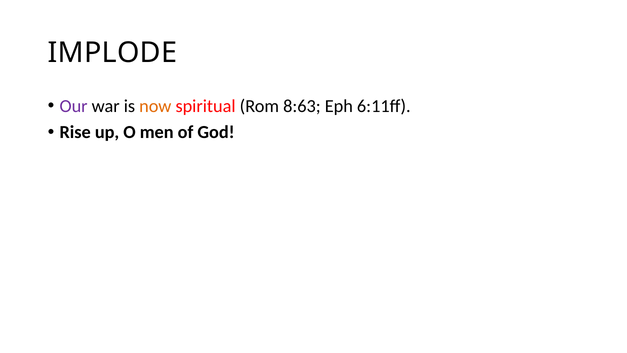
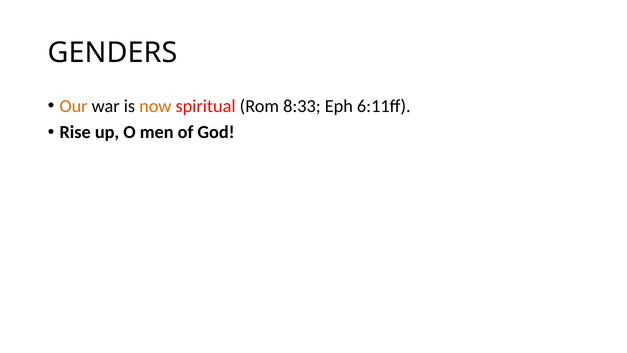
IMPLODE: IMPLODE -> GENDERS (113, 53)
Our colour: purple -> orange (74, 106)
8:63: 8:63 -> 8:33 (302, 106)
